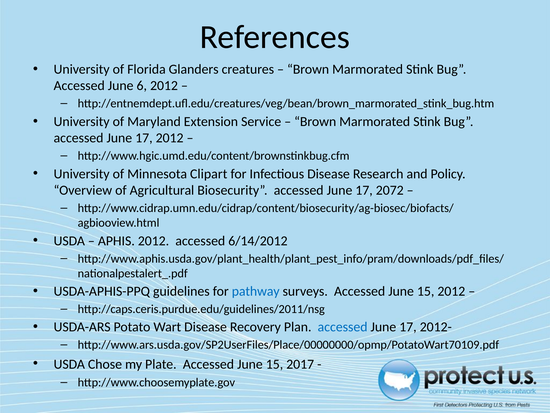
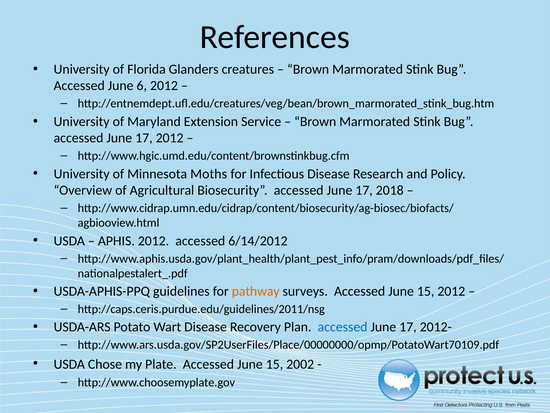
Clipart: Clipart -> Moths (209, 174)
2072: 2072 -> 2018 (390, 190)
pathway colour: blue -> orange (256, 291)
2017: 2017 -> 2002 (300, 364)
